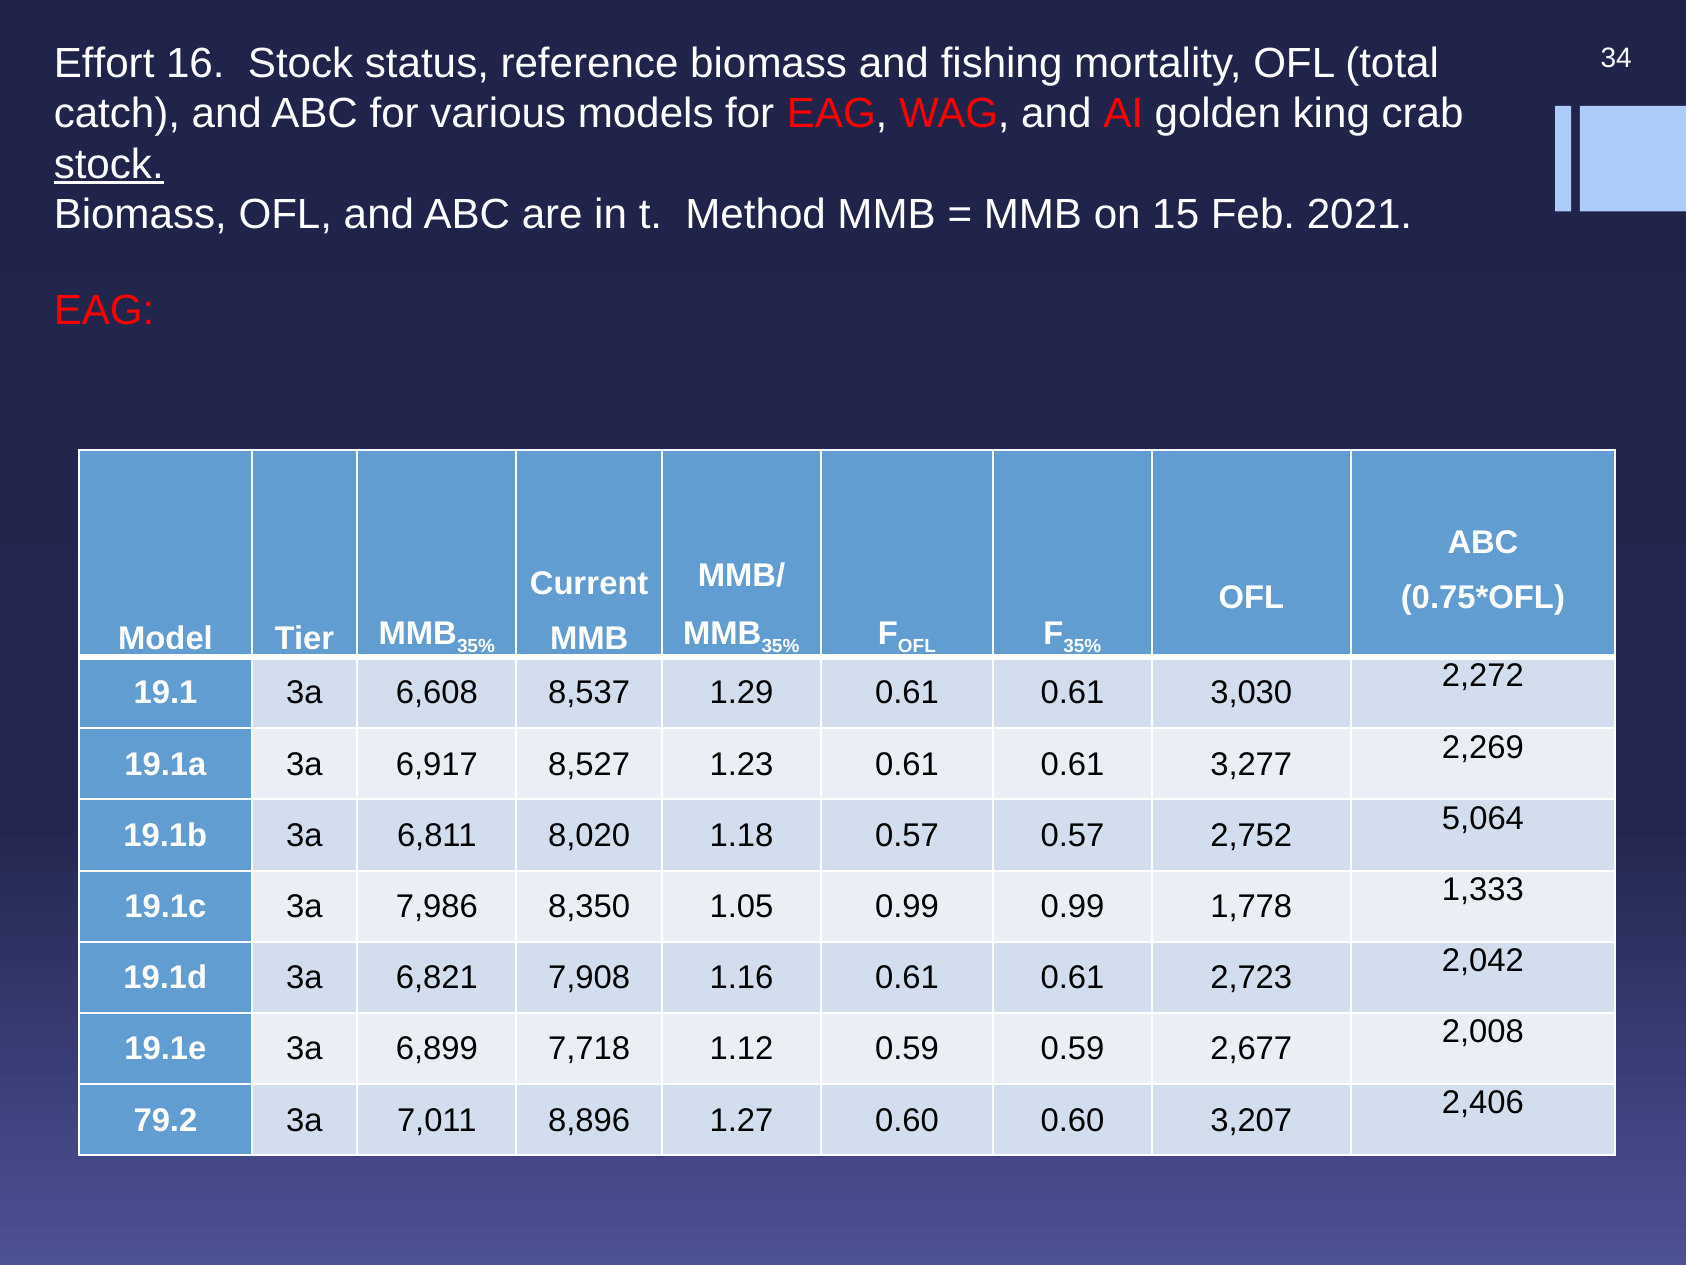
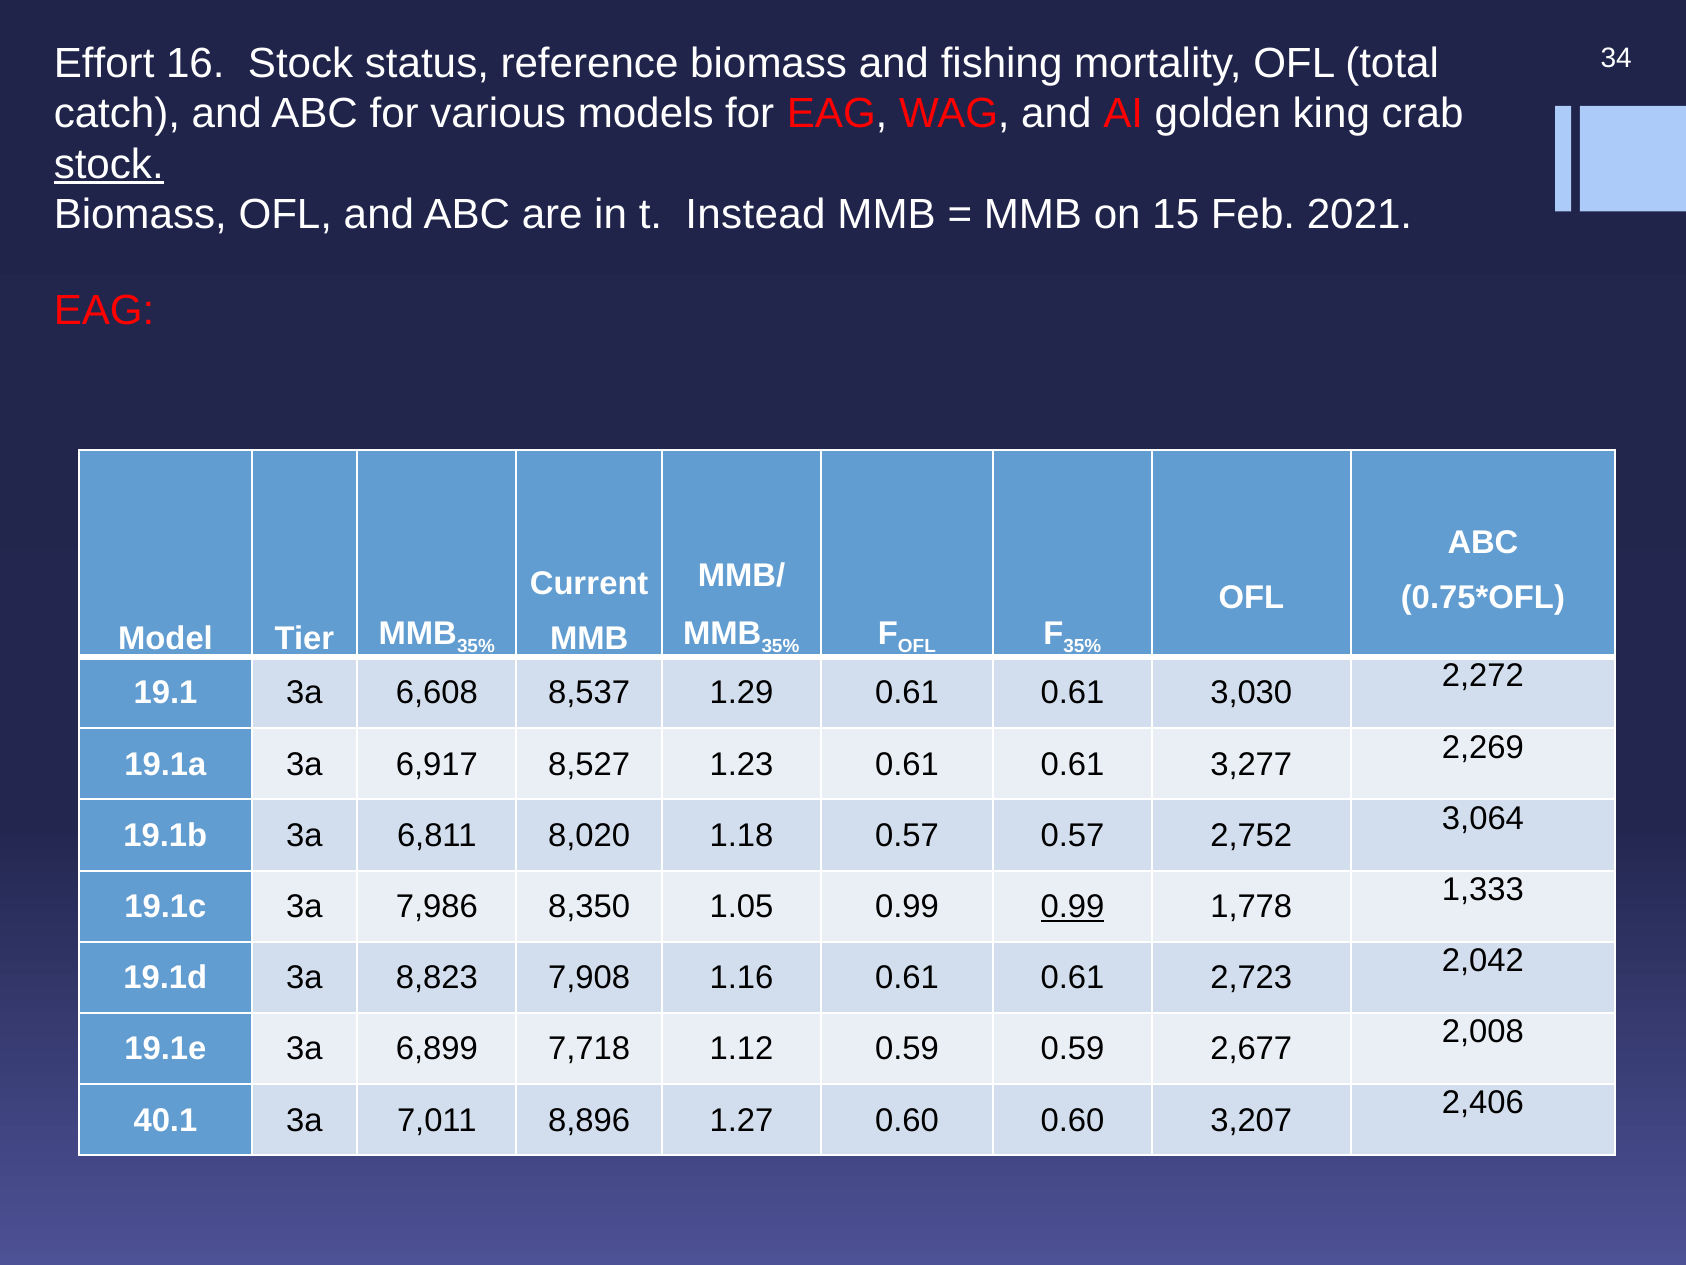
Method: Method -> Instead (755, 215)
5,064: 5,064 -> 3,064 (1483, 818)
0.99 underline: none -> present (1072, 906)
6,821: 6,821 -> 8,823 (437, 977)
79.2: 79.2 -> 40.1 (165, 1120)
